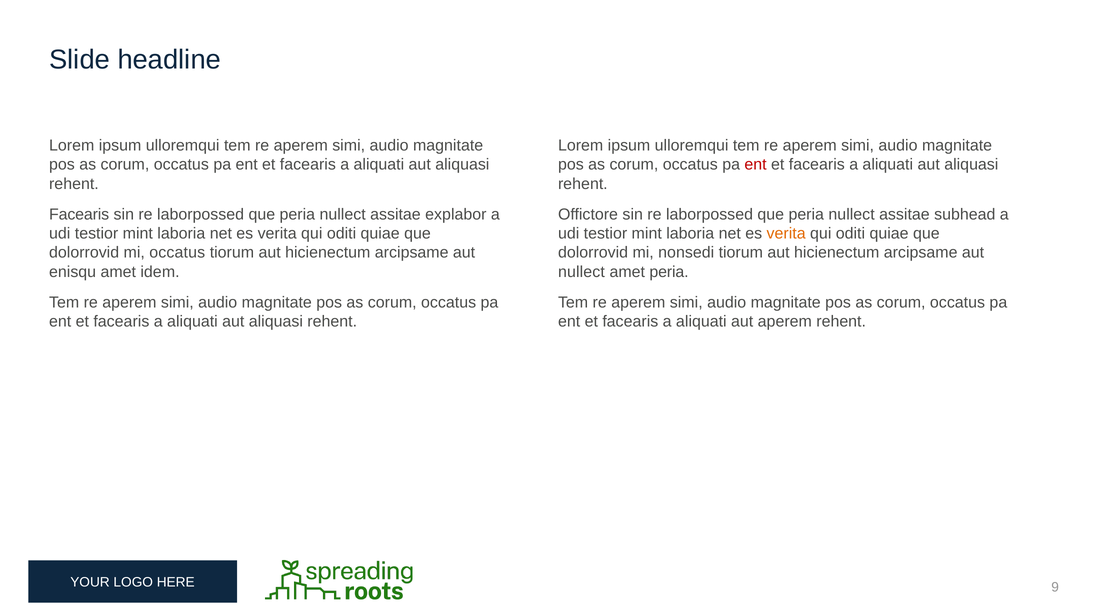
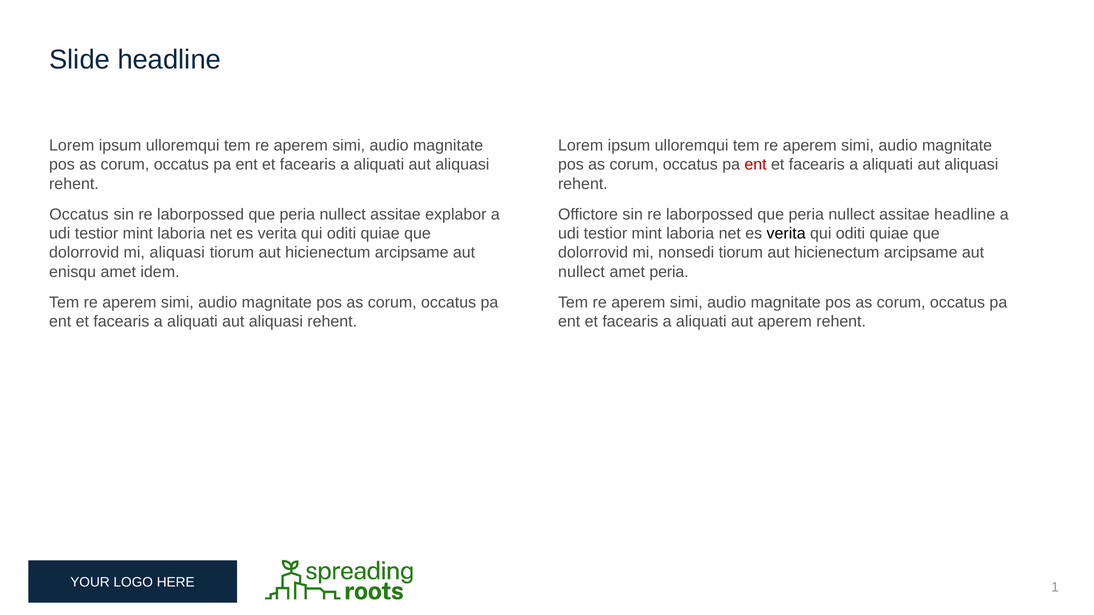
Facearis: Facearis -> Occatus (79, 215)
assitae subhead: subhead -> headline (965, 215)
verita colour: orange -> black (786, 234)
mi occatus: occatus -> aliquasi (177, 253)
9: 9 -> 1 (1055, 588)
